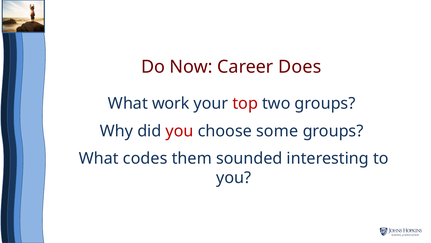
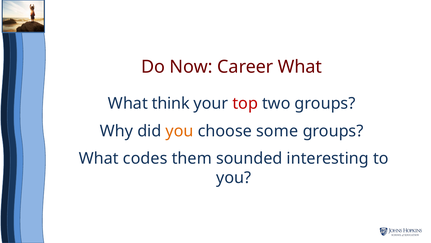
Career Does: Does -> What (300, 67)
work: work -> think (171, 103)
you colour: red -> orange (180, 131)
